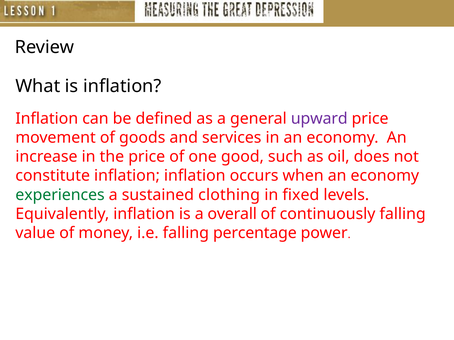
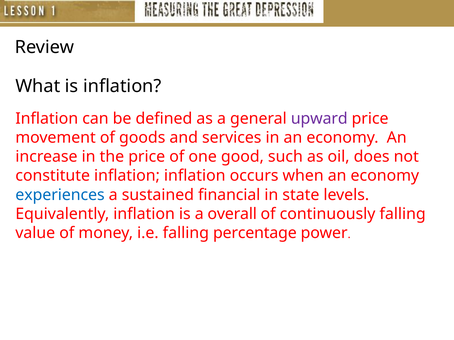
experiences colour: green -> blue (60, 195)
clothing: clothing -> financial (229, 195)
fixed: fixed -> state (301, 195)
